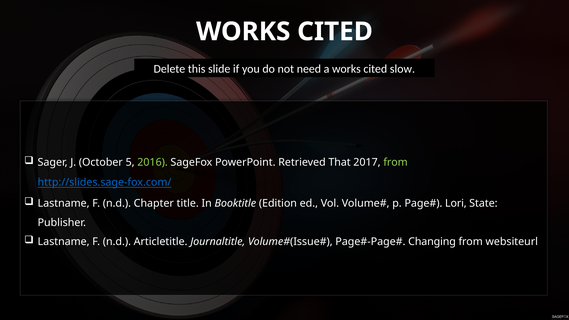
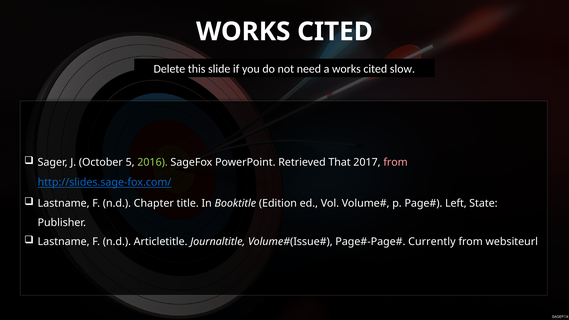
from colour: light green -> pink (396, 162)
Lori: Lori -> Left (456, 203)
Changing: Changing -> Currently (432, 242)
